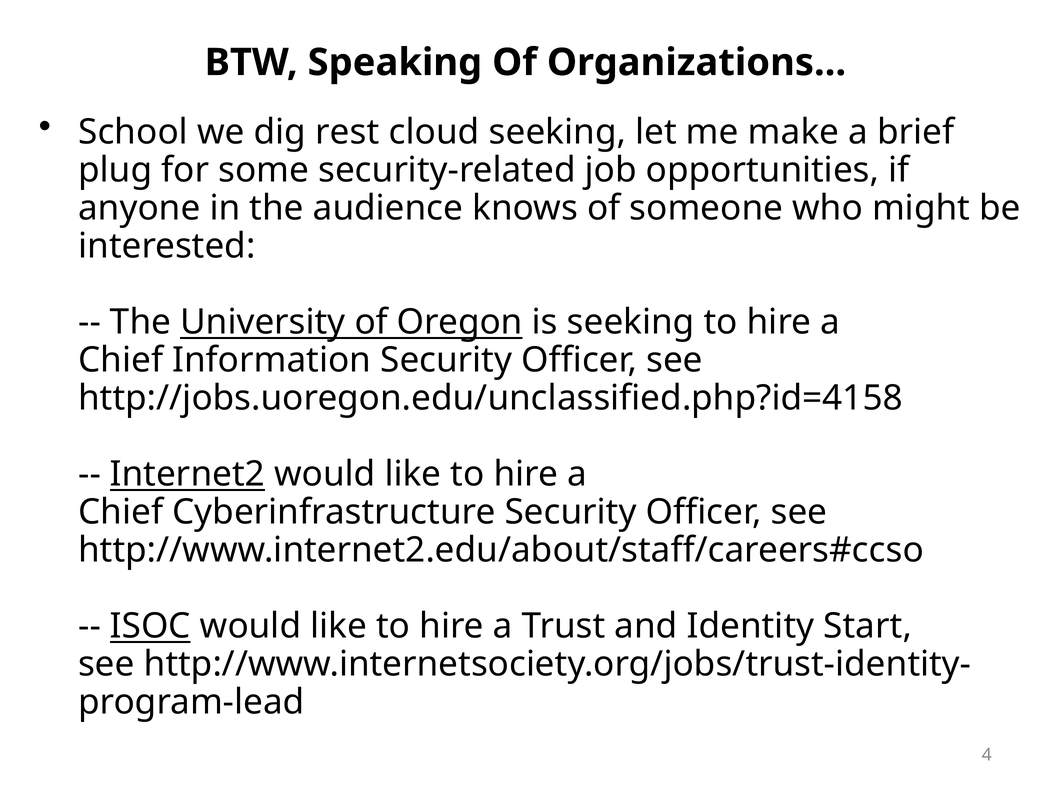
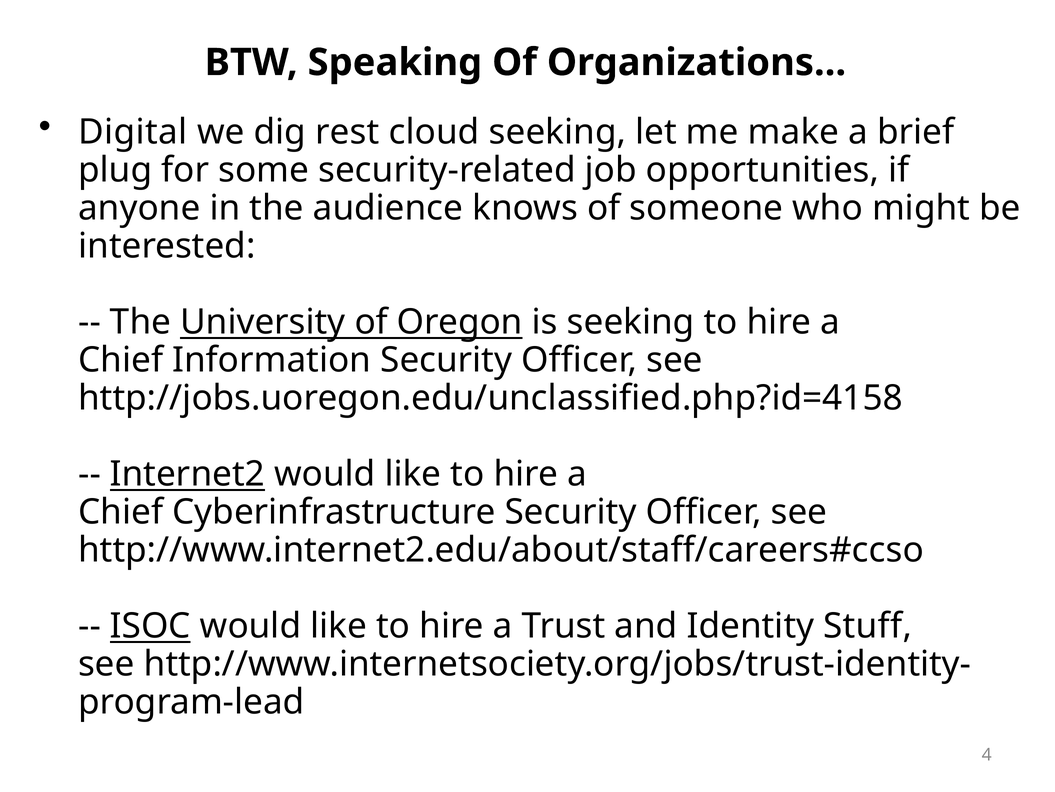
School: School -> Digital (133, 132)
Start: Start -> Stuff (868, 625)
